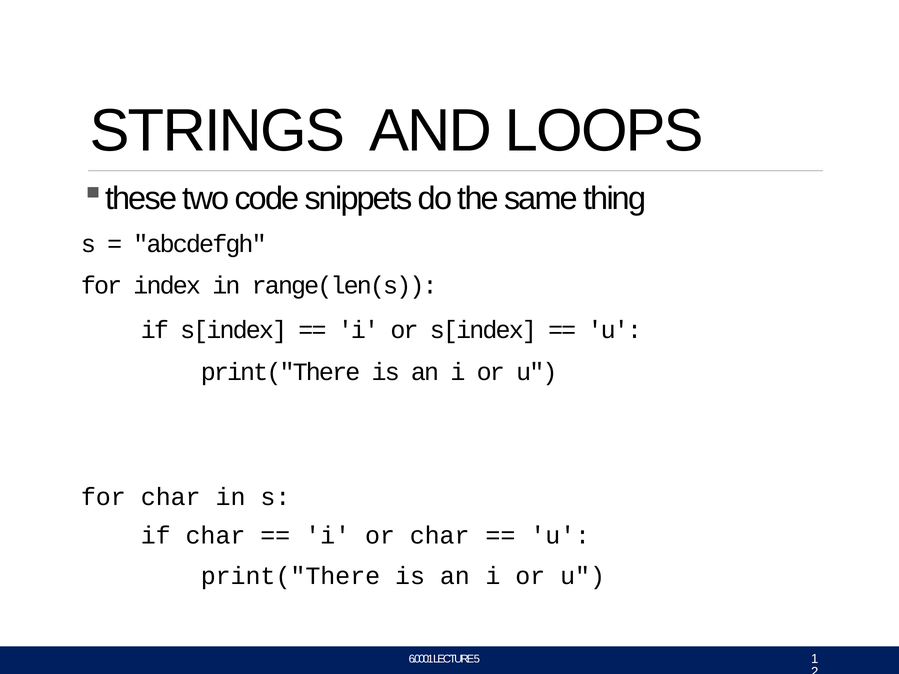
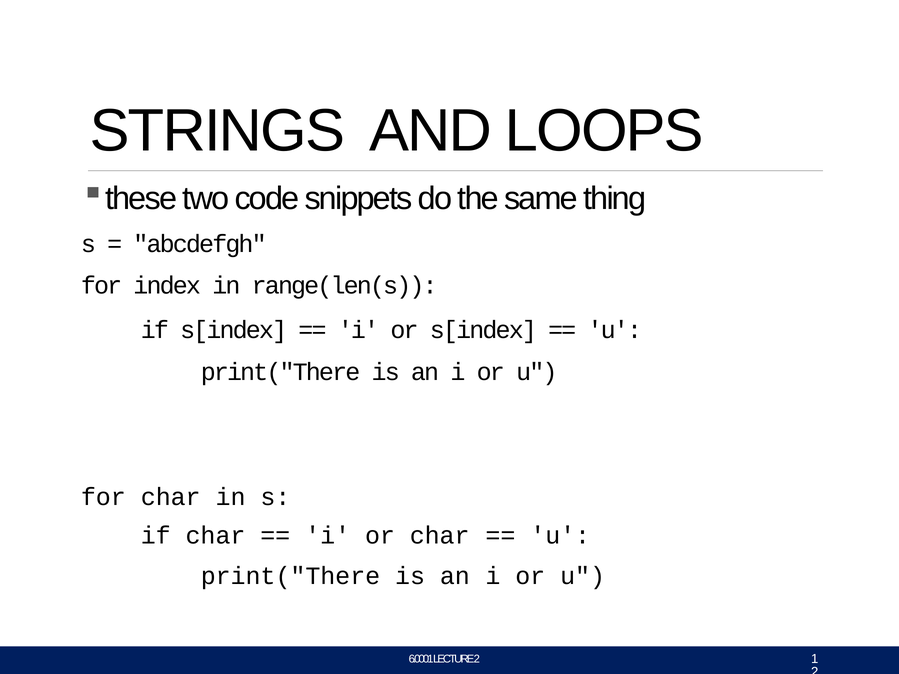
LECTURE 5: 5 -> 2 (477, 659)
